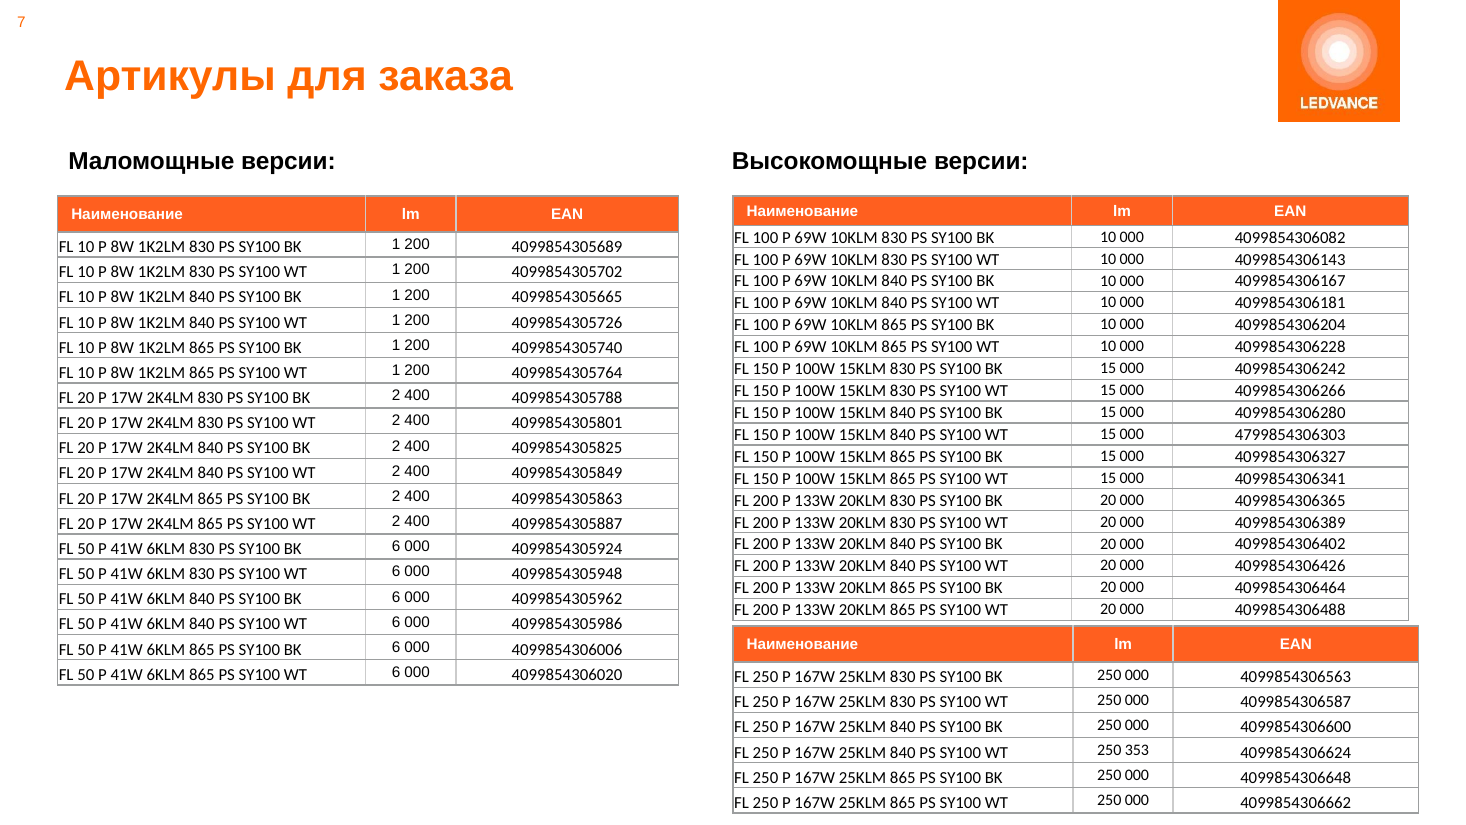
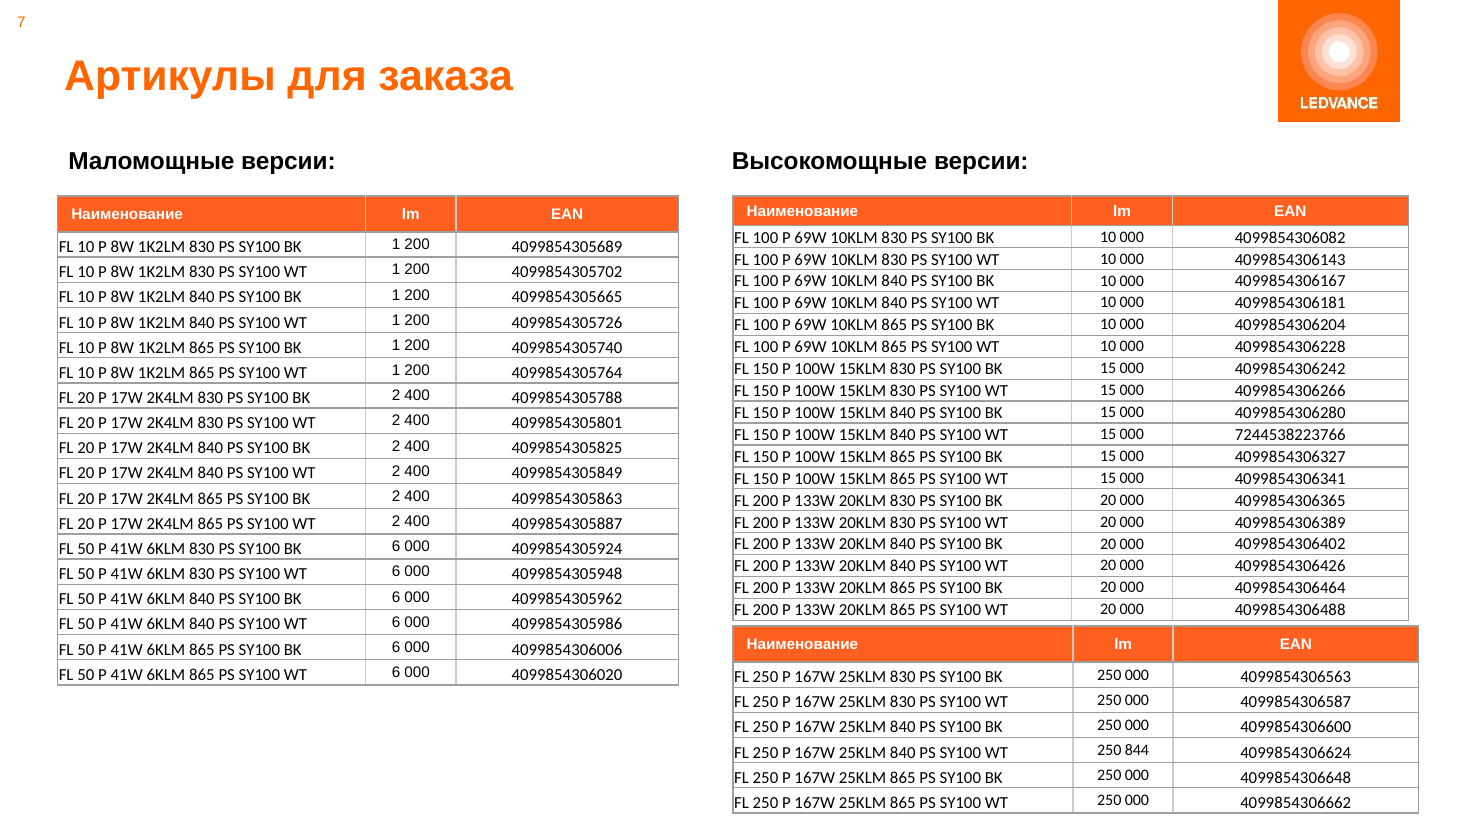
4799854306303: 4799854306303 -> 7244538223766 (1290, 435)
353: 353 -> 844 (1137, 750)
